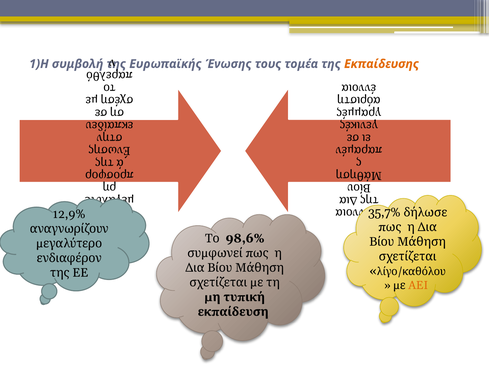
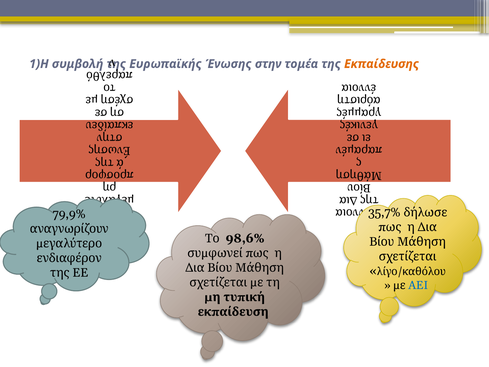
τους: τους -> στην (268, 64)
12,9%: 12,9% -> 79,9% (69, 214)
ΑΕΙ colour: orange -> blue (418, 285)
